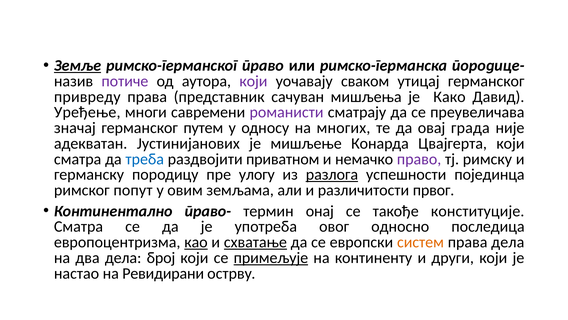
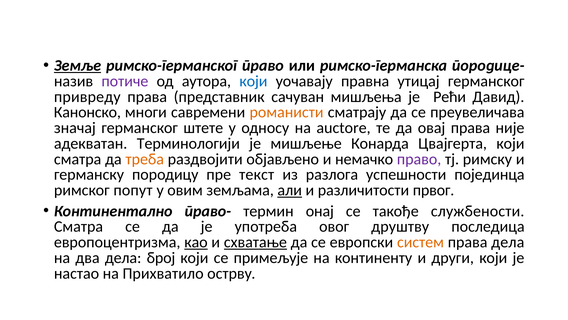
који colour: purple -> blue (253, 81)
сваком: сваком -> правна (365, 81)
Како: Како -> Рећи (450, 97)
Уређење: Уређење -> Канонско (87, 112)
романисти colour: purple -> orange (287, 112)
путем: путем -> штете (203, 128)
многих: многих -> auctore (344, 128)
овај града: града -> права (470, 128)
Јустинијанових: Јустинијанових -> Терминологији (188, 143)
треба colour: blue -> orange (145, 159)
приватном: приватном -> објављено (283, 159)
улогу: улогу -> текст (257, 174)
разлога underline: present -> none (332, 174)
али underline: none -> present (290, 190)
конституције: конституције -> службености (478, 211)
односно: односно -> друштву (400, 226)
примељује underline: present -> none (271, 257)
Ревидирани: Ревидирани -> Прихватило (163, 273)
